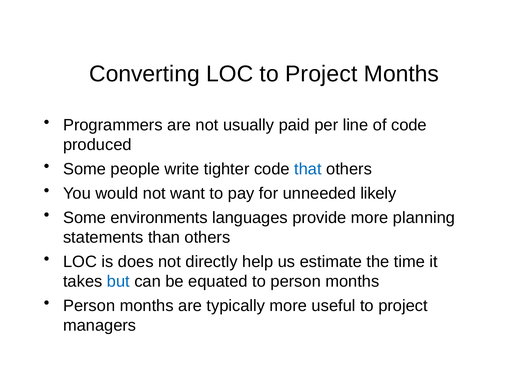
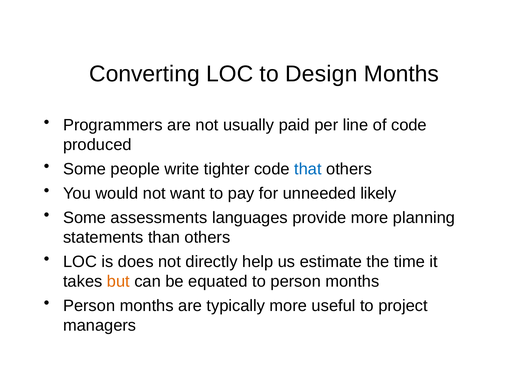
LOC to Project: Project -> Design (321, 74)
environments: environments -> assessments (159, 218)
but colour: blue -> orange (118, 282)
